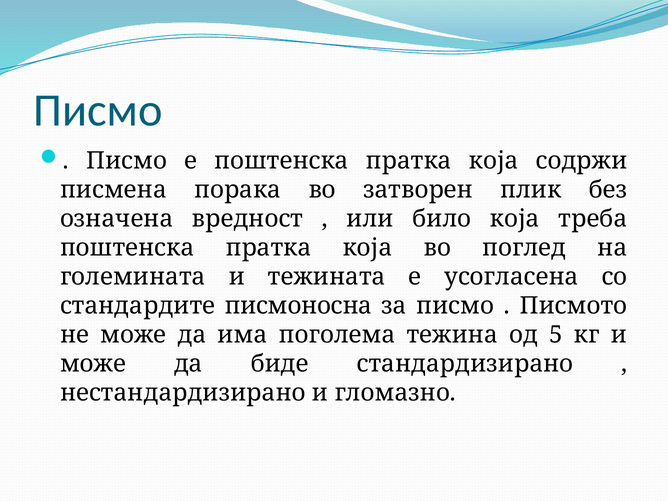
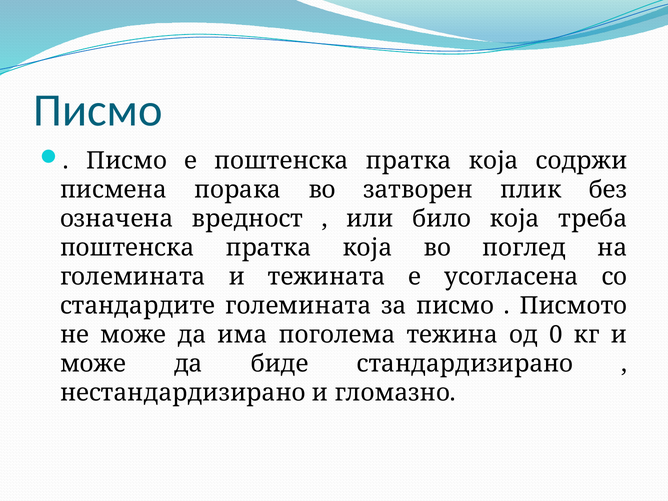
стандардите писмоносна: писмоносна -> големината (298, 306)
5: 5 -> 0 (556, 335)
